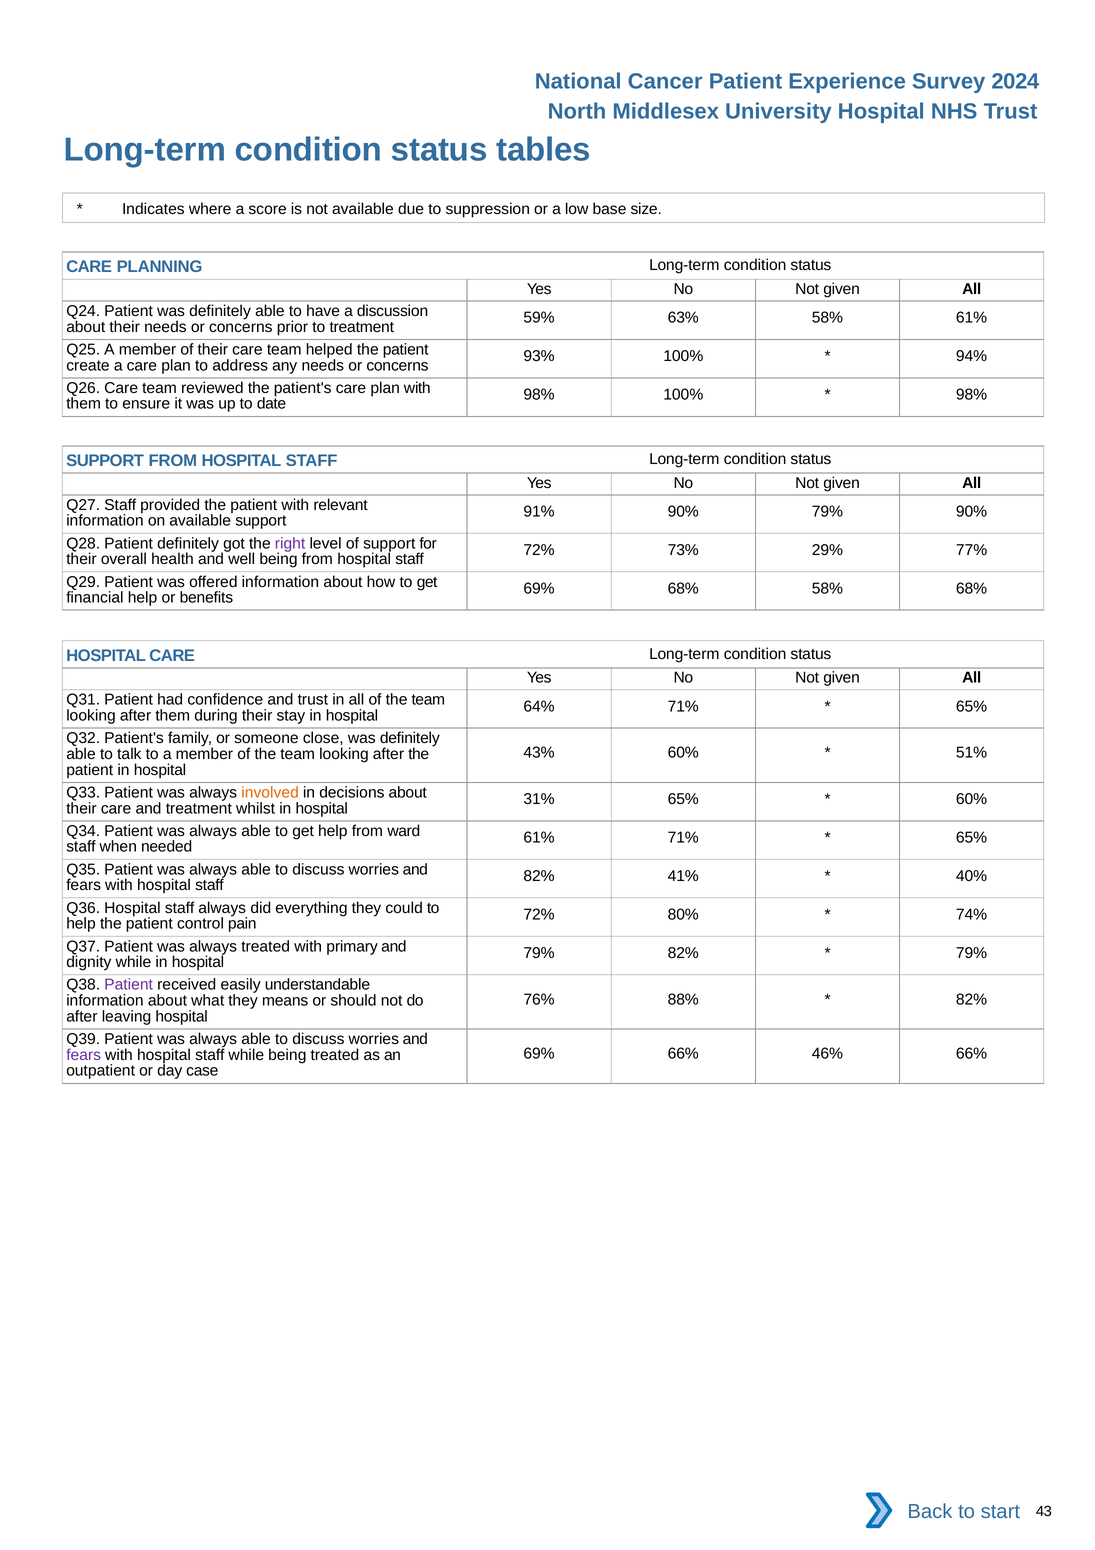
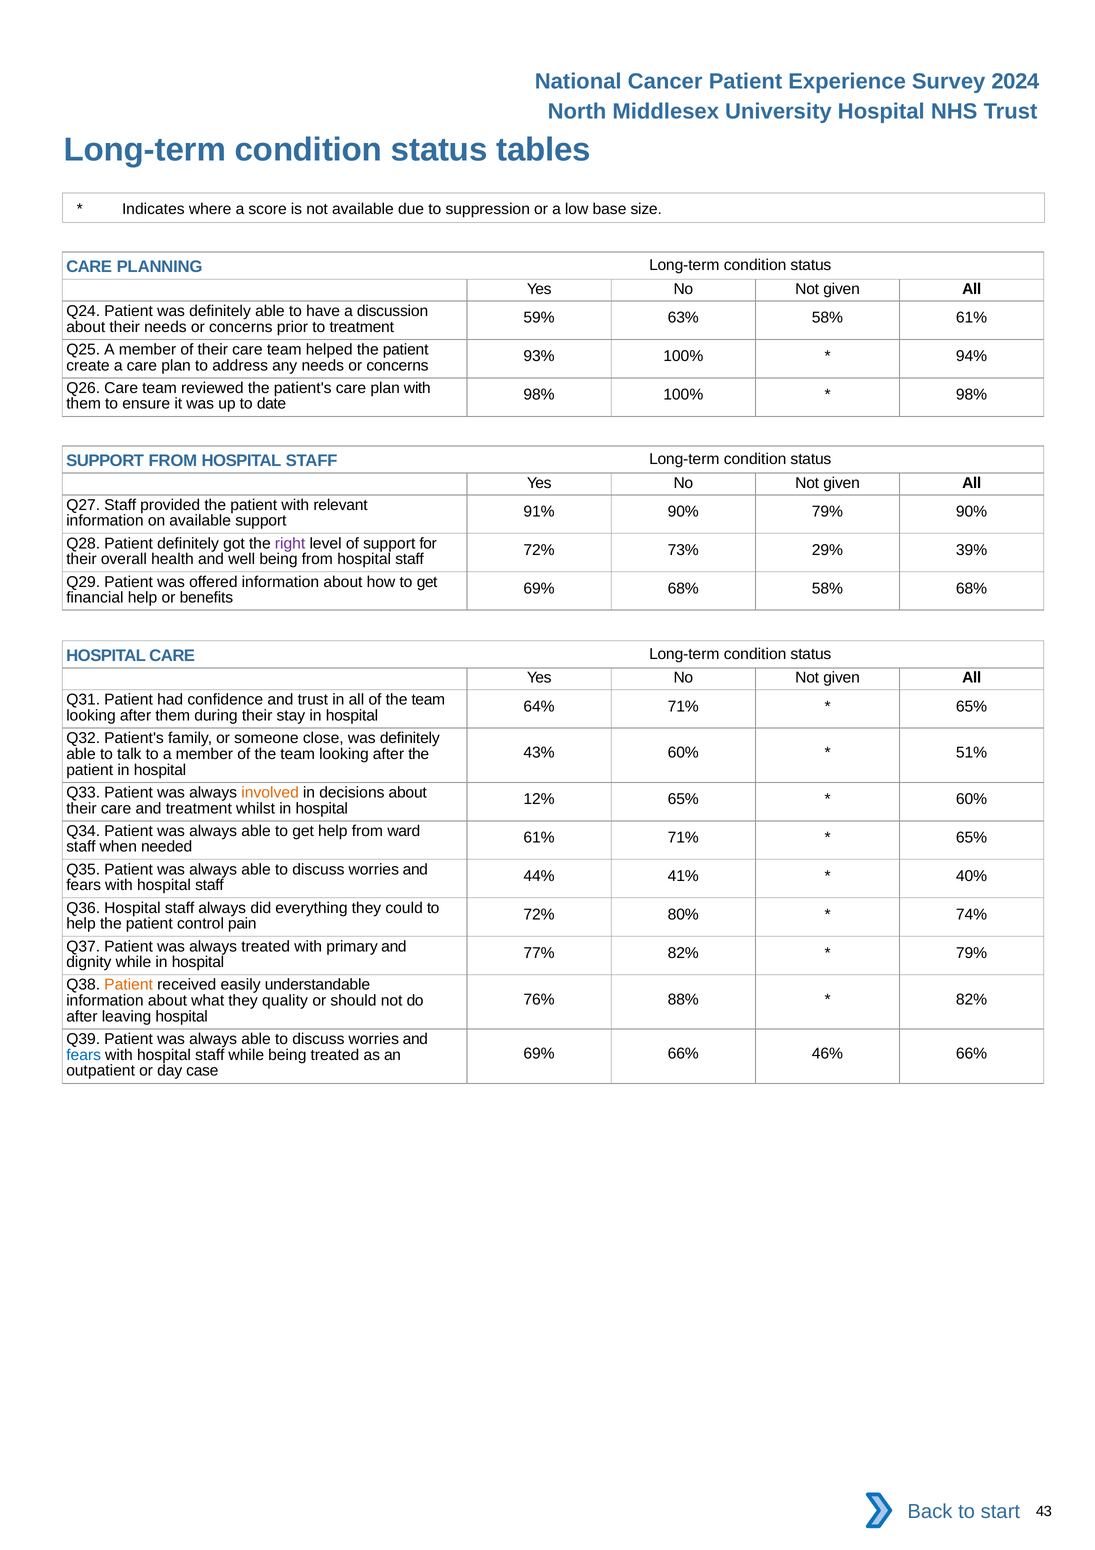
77%: 77% -> 39% (972, 550)
31%: 31% -> 12% (539, 799)
82%: 82% -> 44% (539, 876)
79%: 79% -> 77% (539, 953)
Patient colour: purple -> orange (129, 985)
means: means -> quality (285, 1000)
fears colour: purple -> blue (84, 1055)
